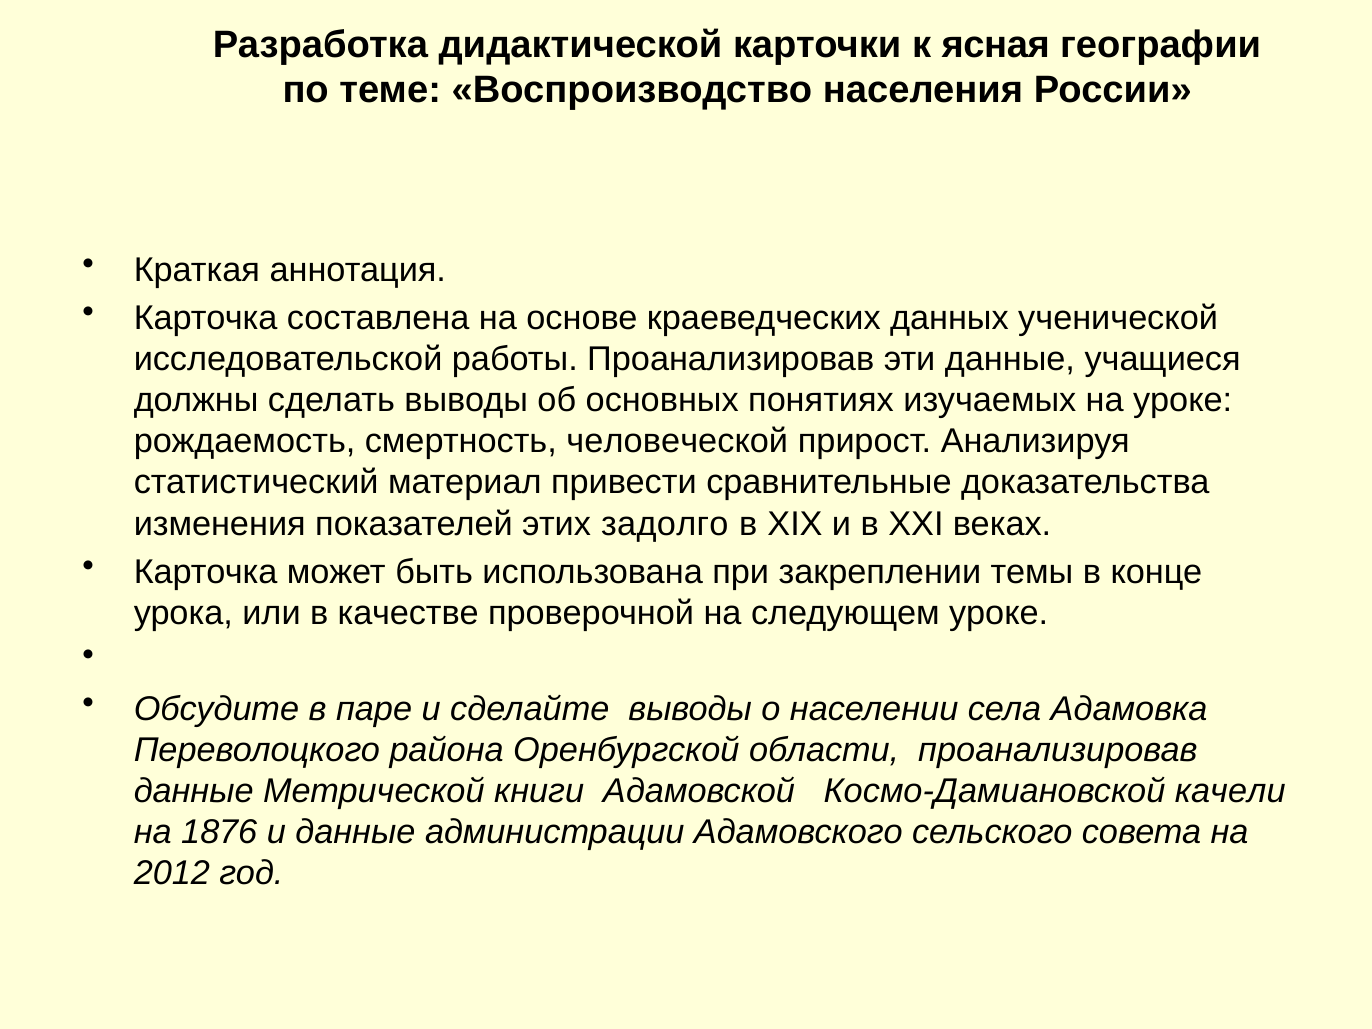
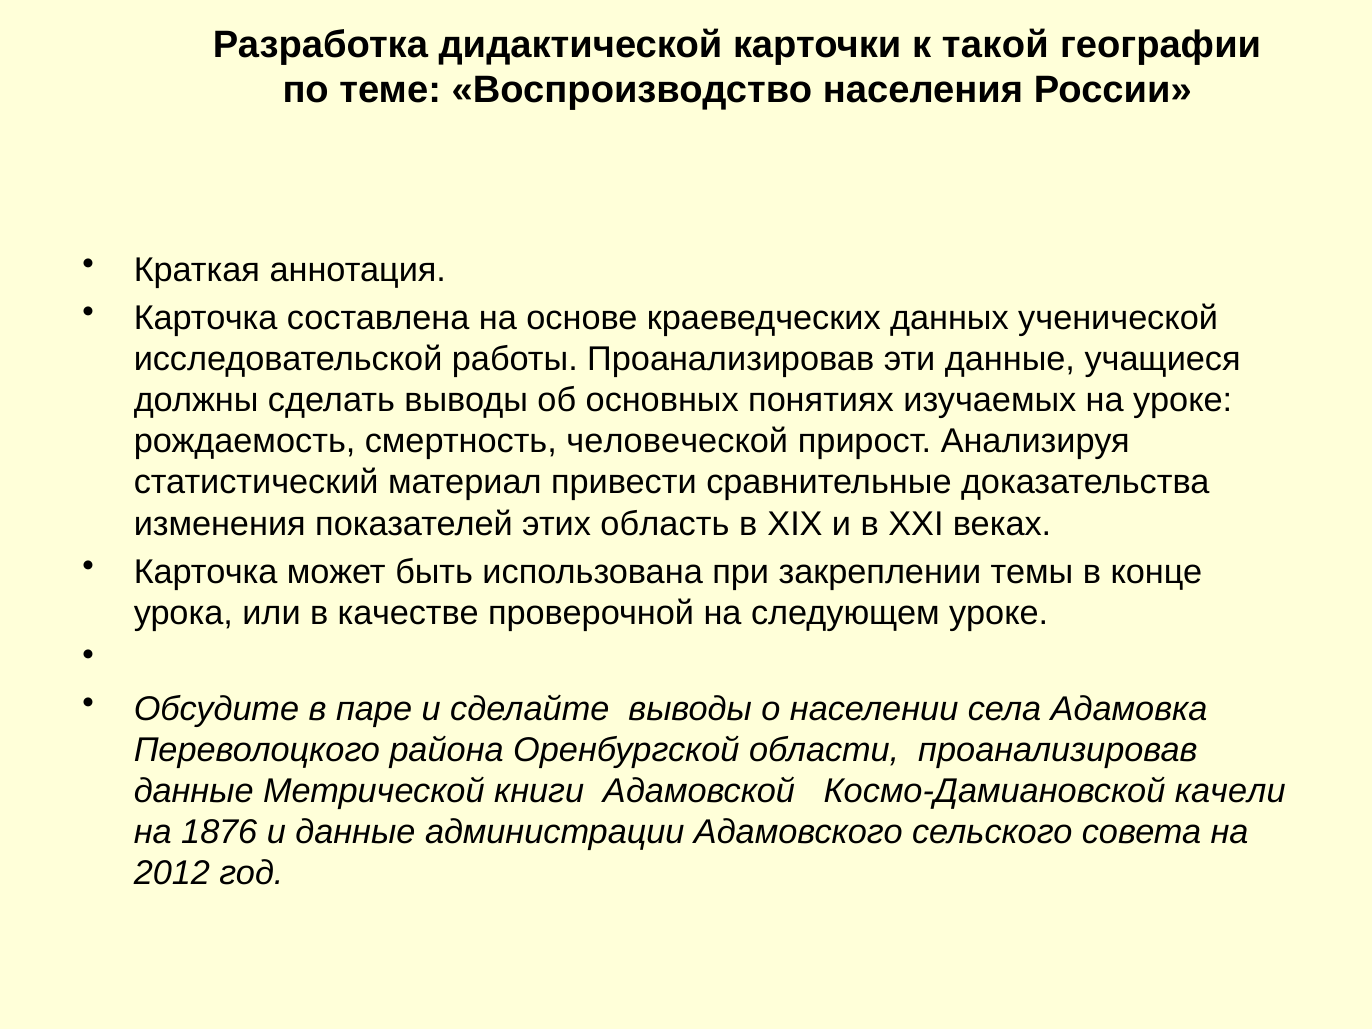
ясная: ясная -> такой (995, 45)
задолго: задолго -> область (665, 524)
